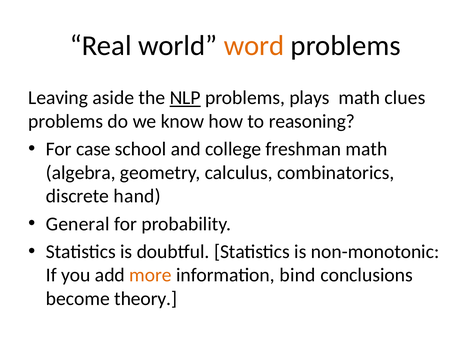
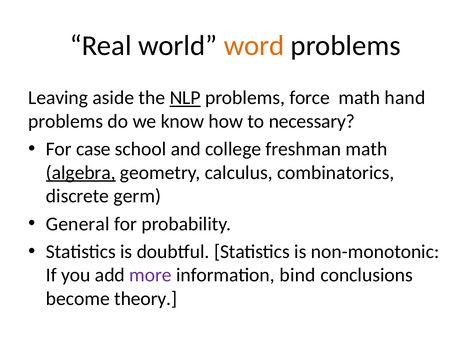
plays: plays -> force (310, 98)
clues: clues -> hand (405, 98)
reasoning: reasoning -> necessary (312, 121)
algebra underline: none -> present (81, 173)
hand: hand -> germ (137, 196)
more colour: orange -> purple (151, 275)
